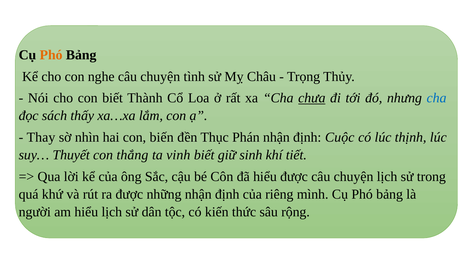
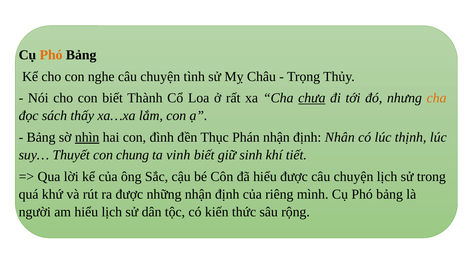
cha colour: blue -> orange (437, 98)
Thay: Thay -> Bảng (41, 137)
nhìn underline: none -> present (87, 137)
biến: biến -> đình (162, 137)
Cuộc: Cuộc -> Nhân (340, 137)
thắng: thắng -> chung (133, 155)
